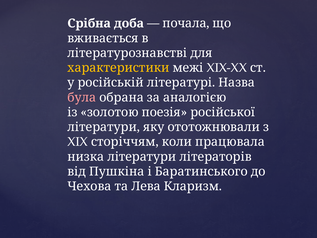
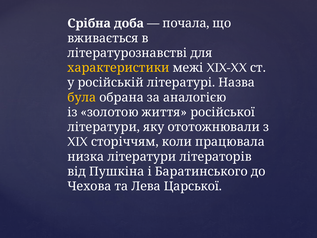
була colour: pink -> yellow (82, 97)
поезія: поезія -> життя (164, 112)
Кларизм: Кларизм -> Царської (193, 186)
